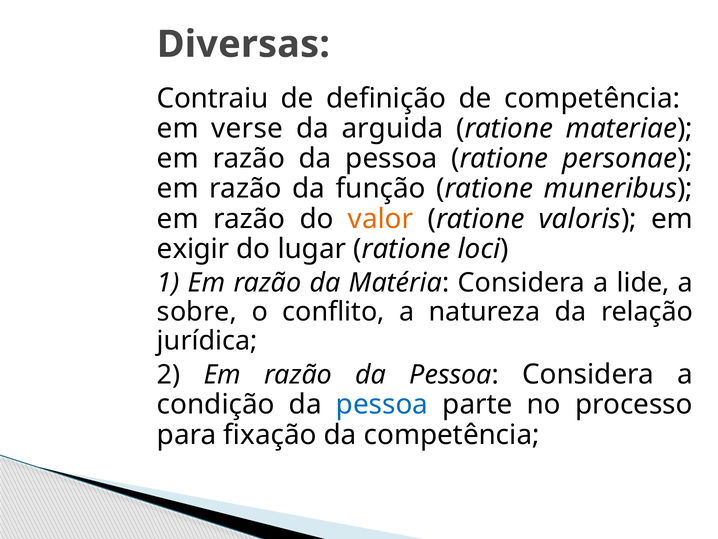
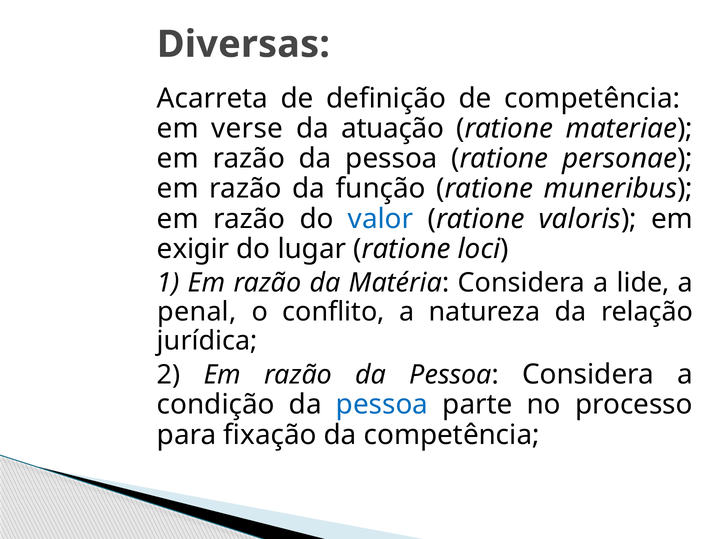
Contraiu: Contraiu -> Acarreta (213, 98)
arguida: arguida -> atuação (393, 128)
valor colour: orange -> blue (381, 219)
sobre: sobre -> penal (197, 311)
